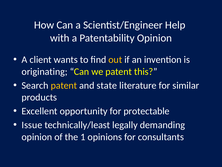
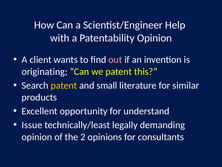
out colour: yellow -> pink (115, 60)
state: state -> small (107, 85)
protectable: protectable -> understand (147, 111)
1: 1 -> 2 (83, 137)
